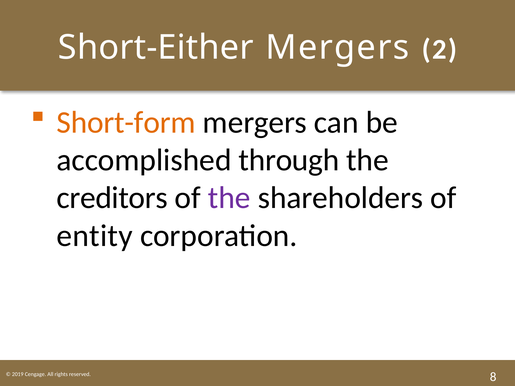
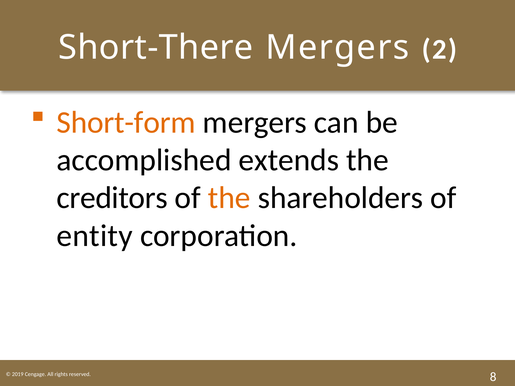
Short-Either: Short-Either -> Short-There (156, 47)
through: through -> extends (289, 160)
the colour: purple -> orange (229, 198)
